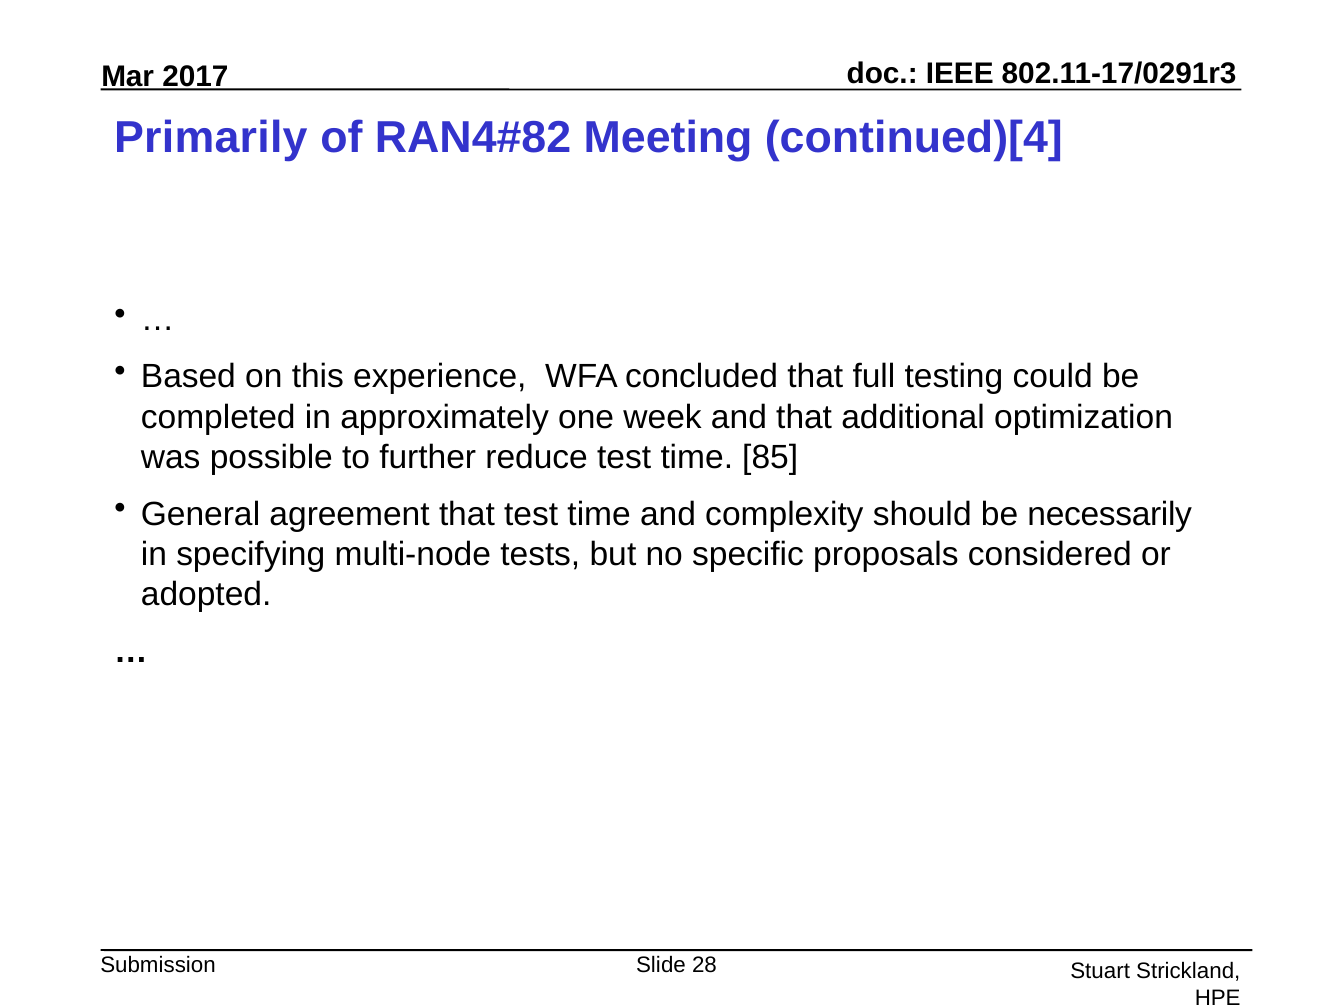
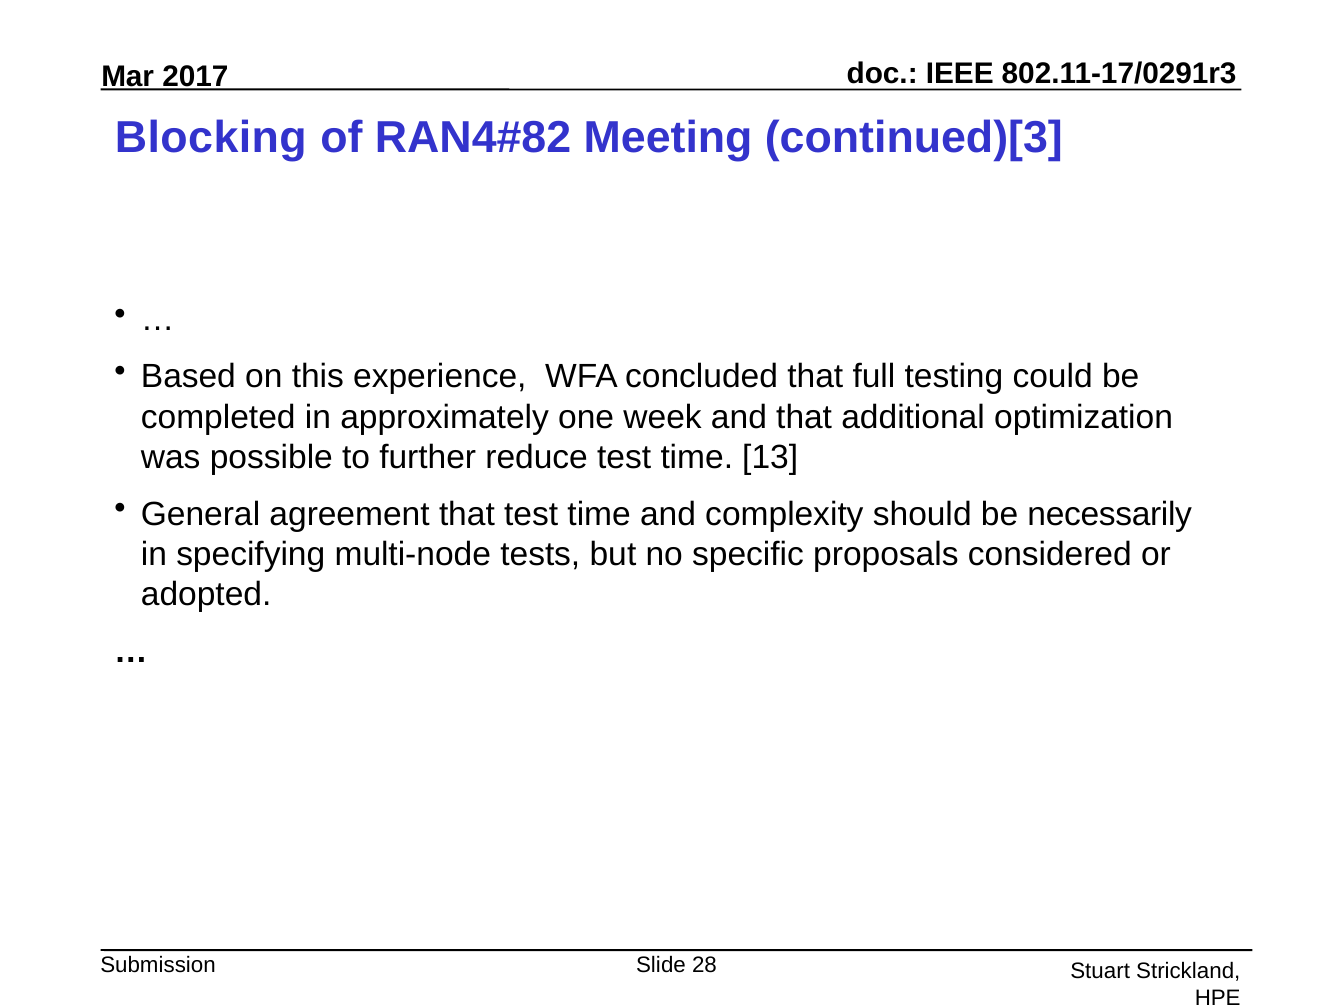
Primarily: Primarily -> Blocking (211, 137)
continued)[4: continued)[4 -> continued)[3 (914, 137)
85: 85 -> 13 (770, 458)
